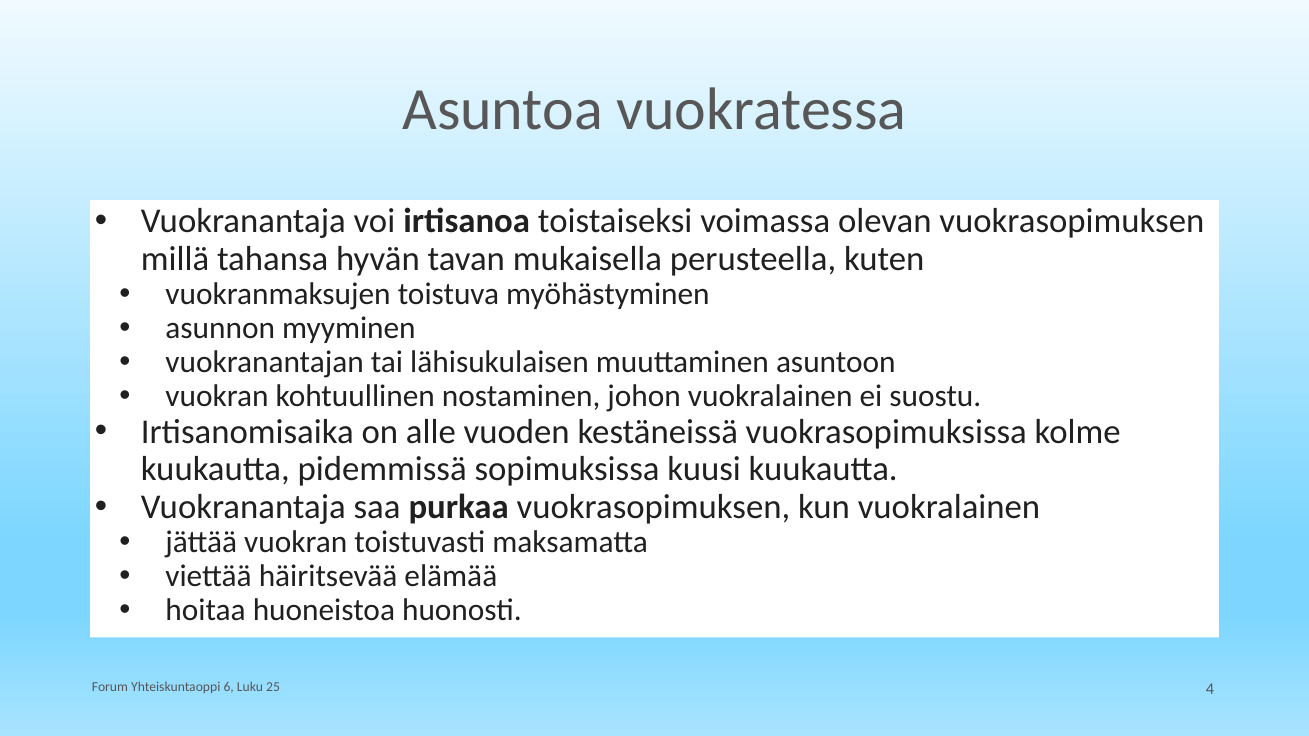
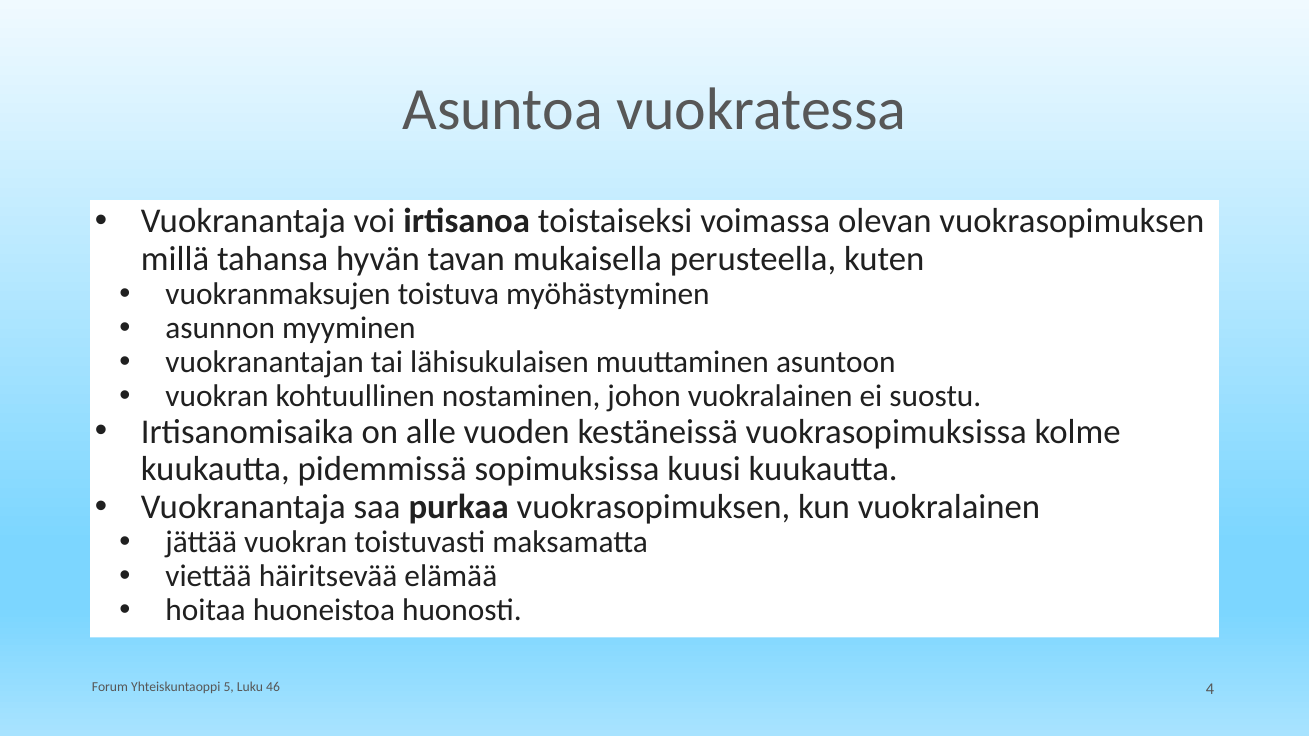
6: 6 -> 5 (229, 687)
25: 25 -> 46 (273, 687)
